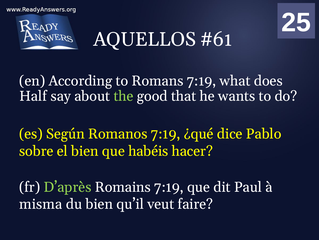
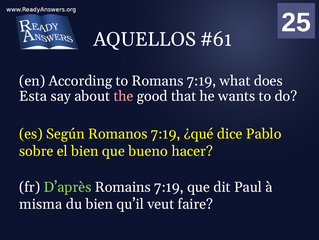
Half: Half -> Esta (33, 96)
the colour: light green -> pink (124, 96)
habéis: habéis -> bueno (148, 151)
